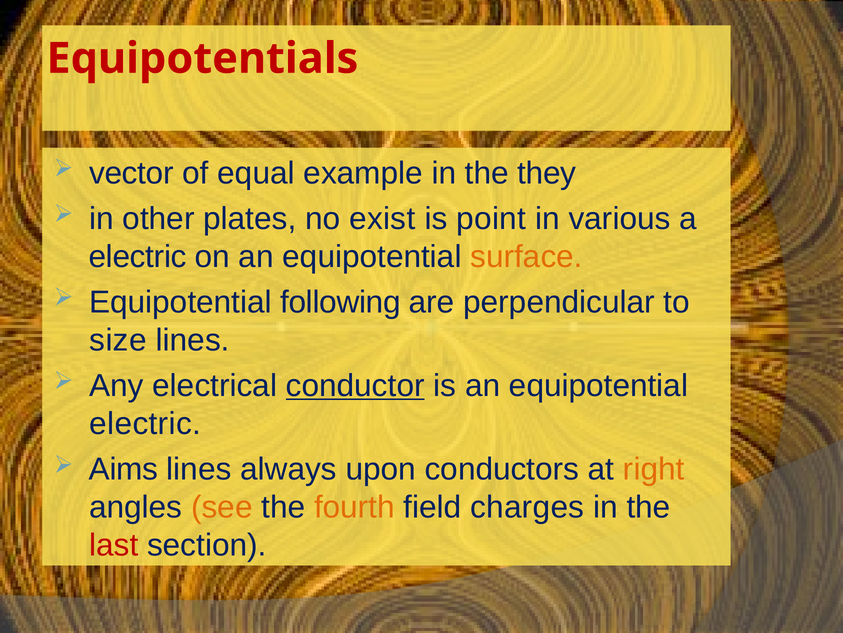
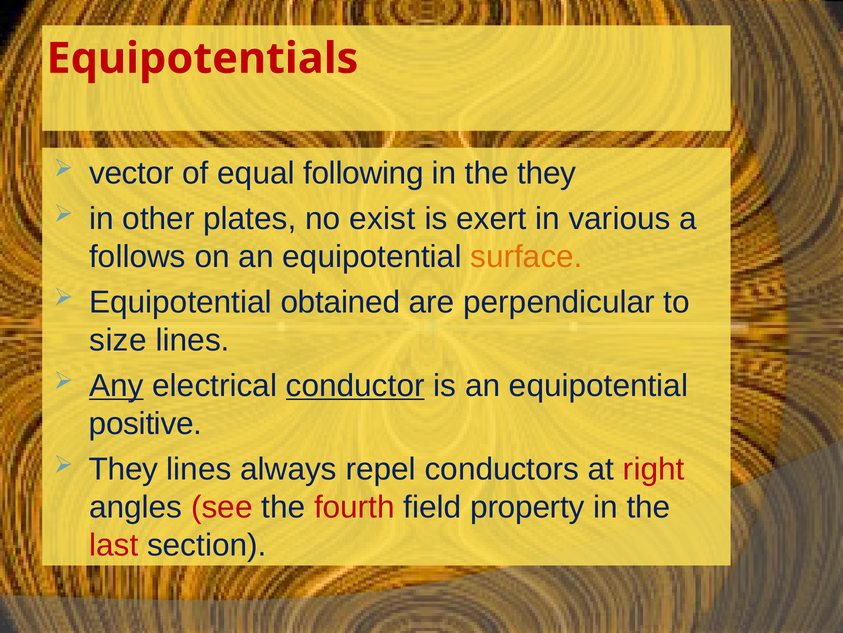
example: example -> following (363, 173)
point: point -> exert (491, 218)
electric: electric -> follows (137, 256)
following: following -> obtained (340, 302)
Any underline: none -> present (116, 385)
electric: electric -> positive (146, 423)
Aims: Aims -> They (124, 469)
upon: upon -> repel (381, 469)
right colour: orange -> red (654, 469)
see colour: orange -> red (222, 507)
fourth colour: orange -> red (354, 507)
charges: charges -> property (527, 507)
